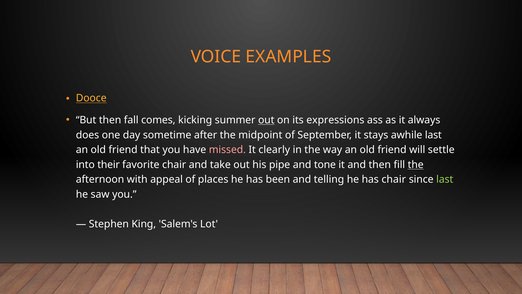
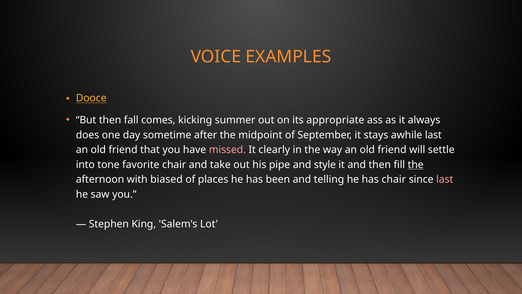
out underline: present -> none (266, 120)
expressions: expressions -> appropriate (335, 120)
their: their -> tone (109, 164)
tone: tone -> style (325, 164)
appeal: appeal -> biased (167, 179)
last colour: light green -> pink (445, 179)
